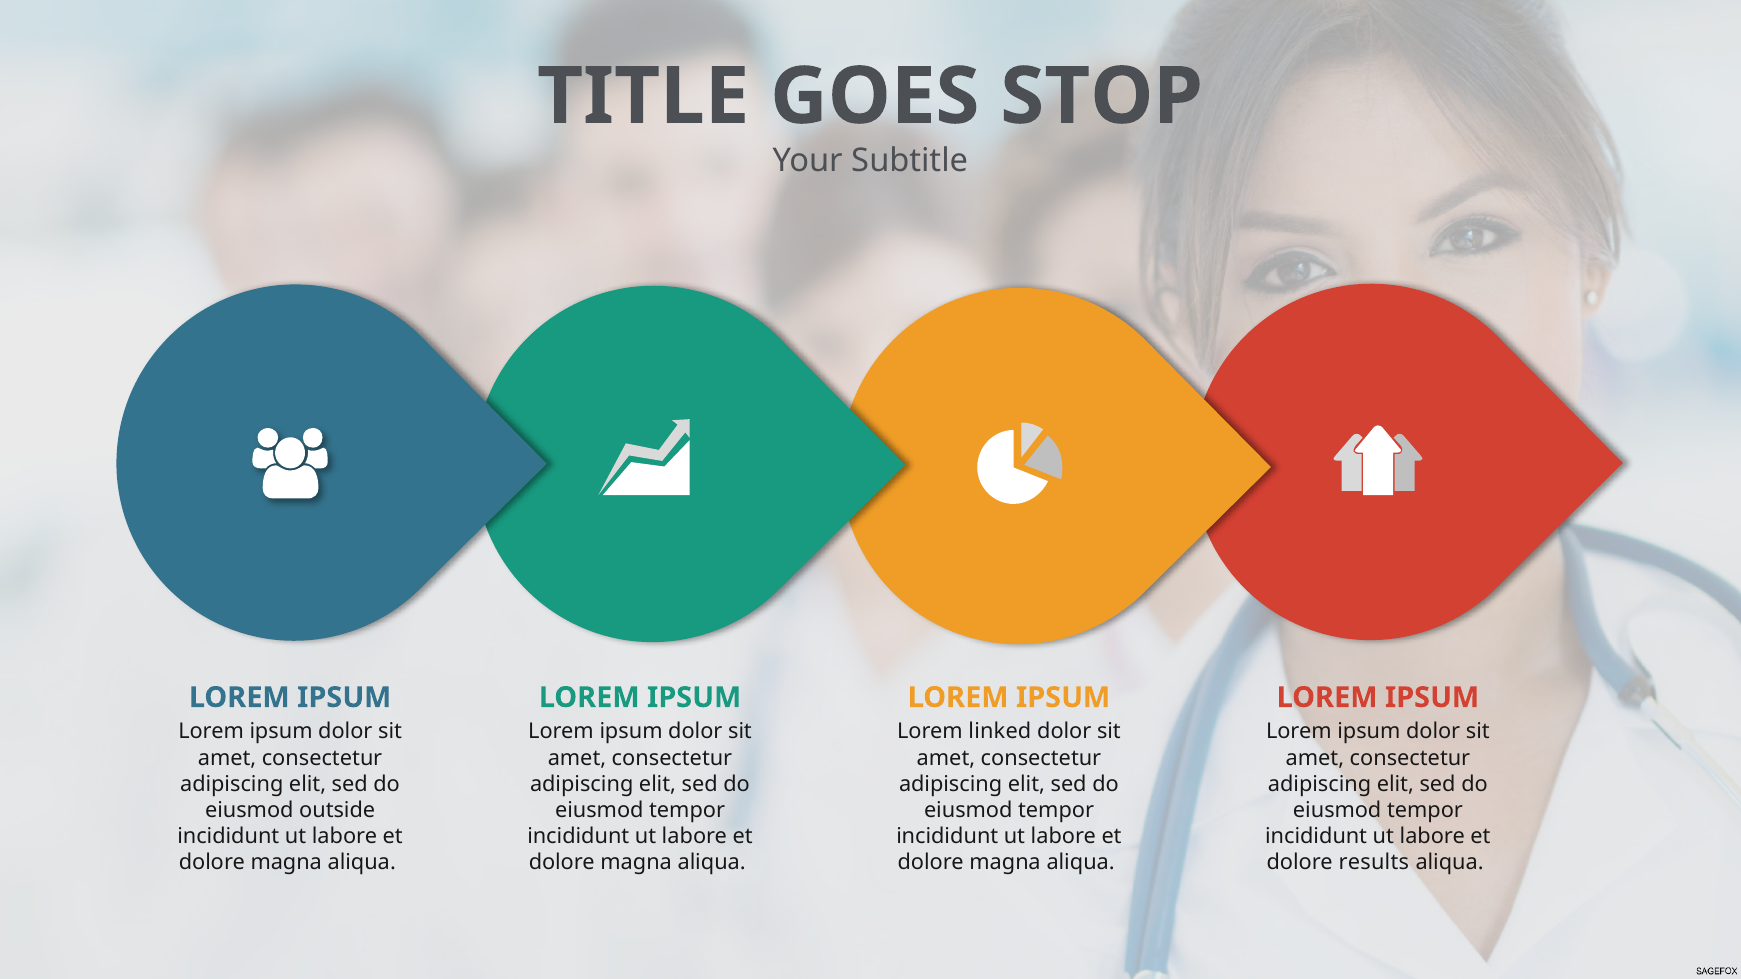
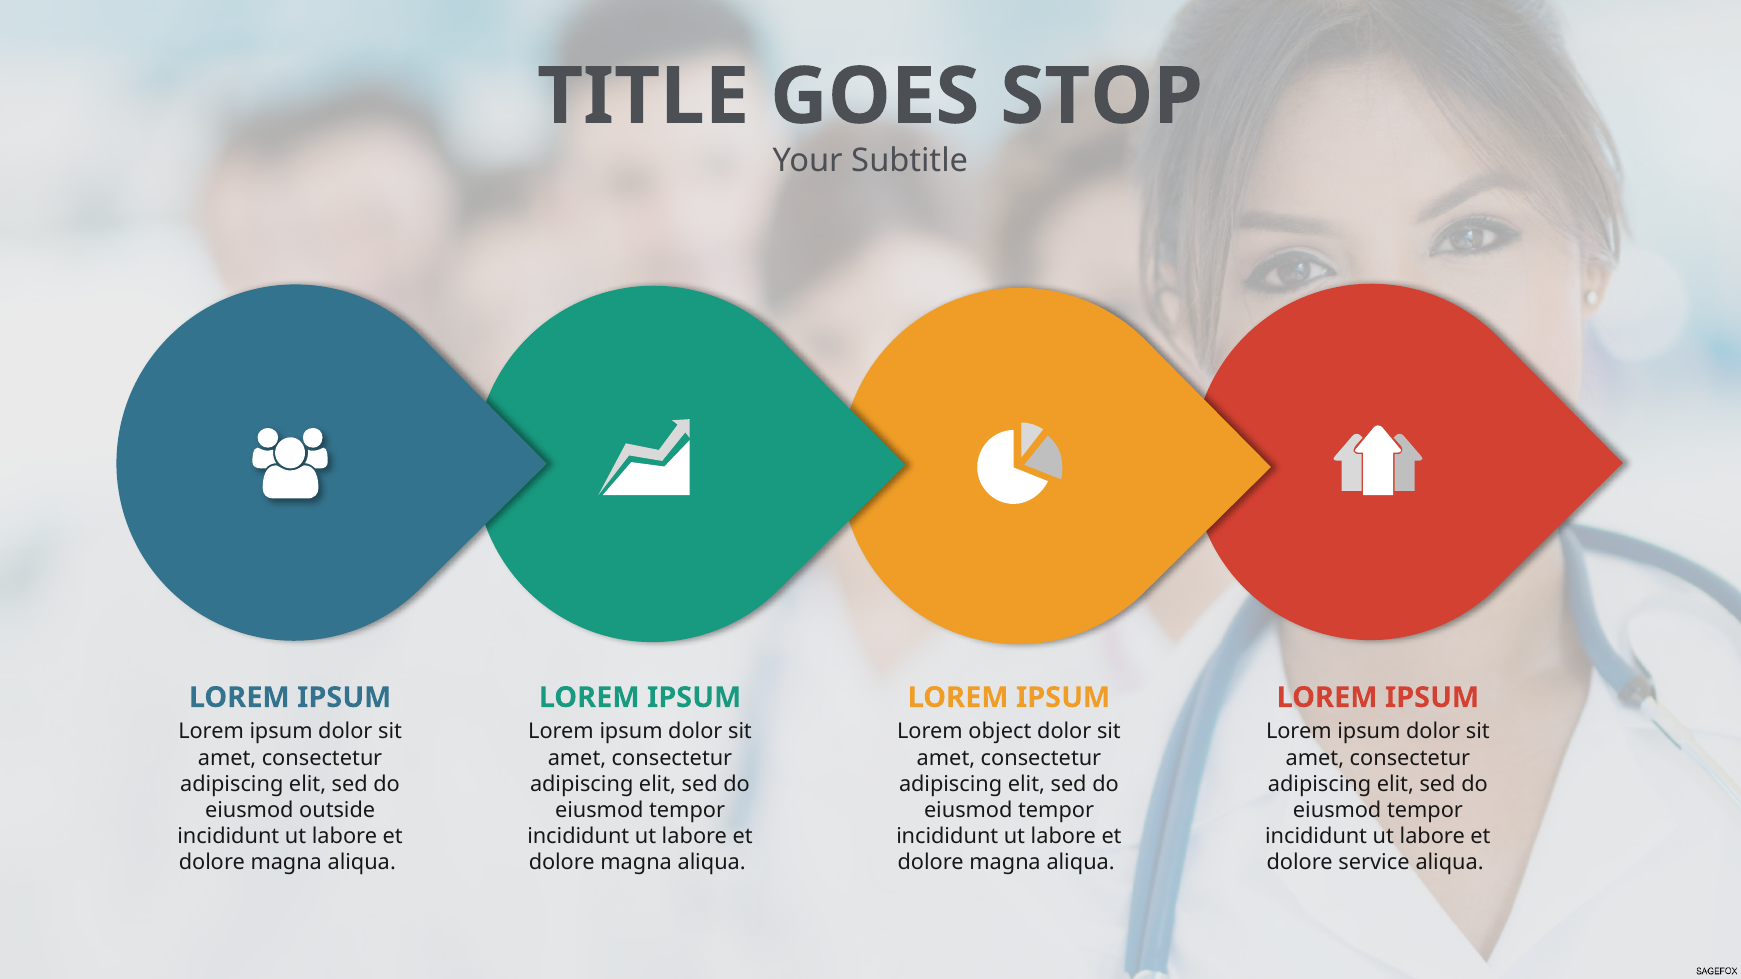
linked: linked -> object (1000, 732)
results: results -> service (1374, 863)
